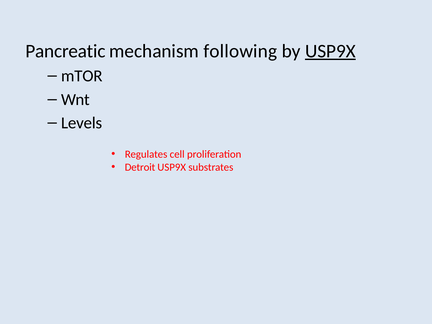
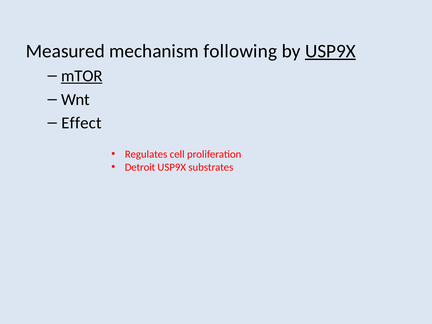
Pancreatic: Pancreatic -> Measured (65, 51)
mTOR underline: none -> present (82, 76)
Levels: Levels -> Effect (81, 123)
